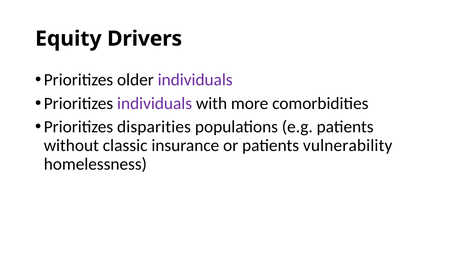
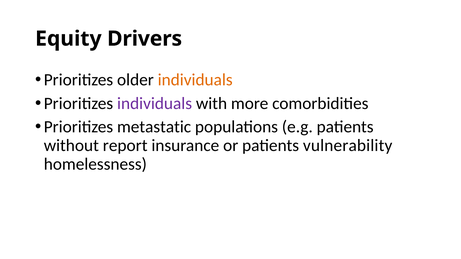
individuals colour: purple -> orange (195, 80)
disparities: disparities -> metastatic (154, 127)
classic: classic -> report (125, 146)
